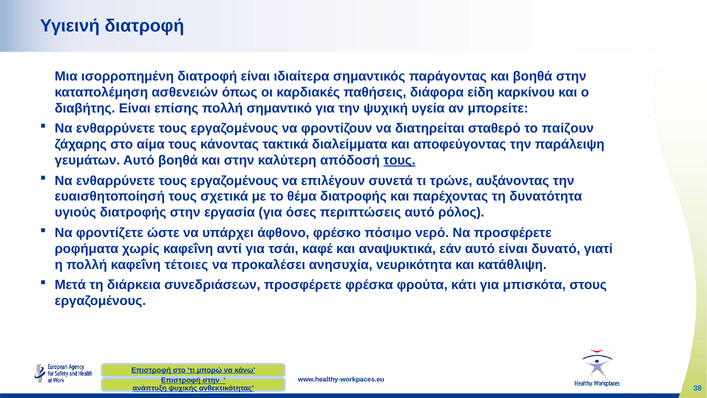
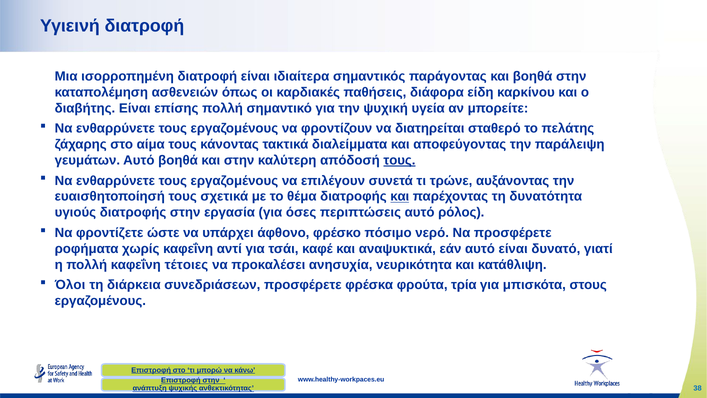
παίζουν: παίζουν -> πελάτης (568, 128)
και underline: none -> present (400, 196)
Μετά: Μετά -> Όλοι (70, 285)
κάτι: κάτι -> τρία (464, 285)
